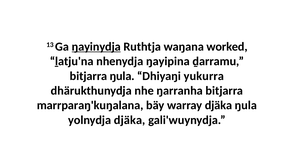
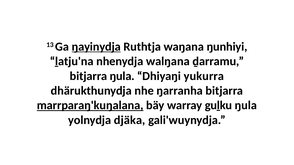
worked: worked -> ŋunhiyi (227, 47)
ŋayipina: ŋayipina -> walŋana (168, 61)
marrparaŋ'kuŋalana underline: none -> present (90, 106)
warray djäka: djäka -> guḻku (218, 106)
